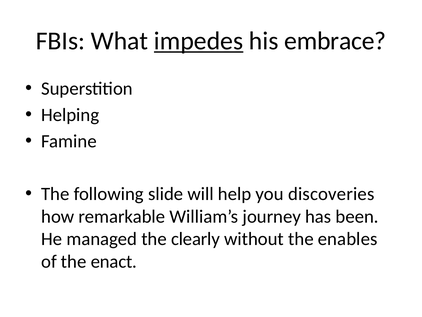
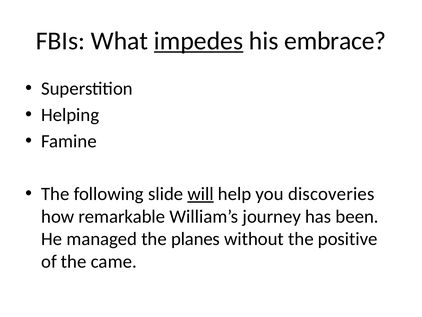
will underline: none -> present (201, 194)
clearly: clearly -> planes (195, 239)
enables: enables -> positive (348, 239)
enact: enact -> came (114, 261)
